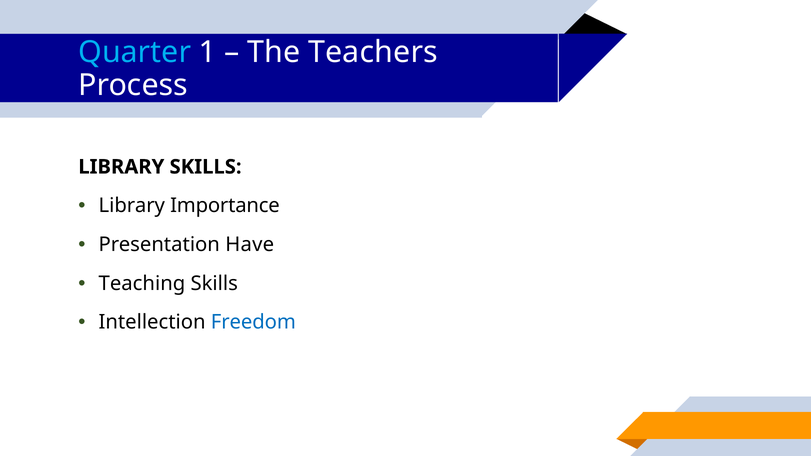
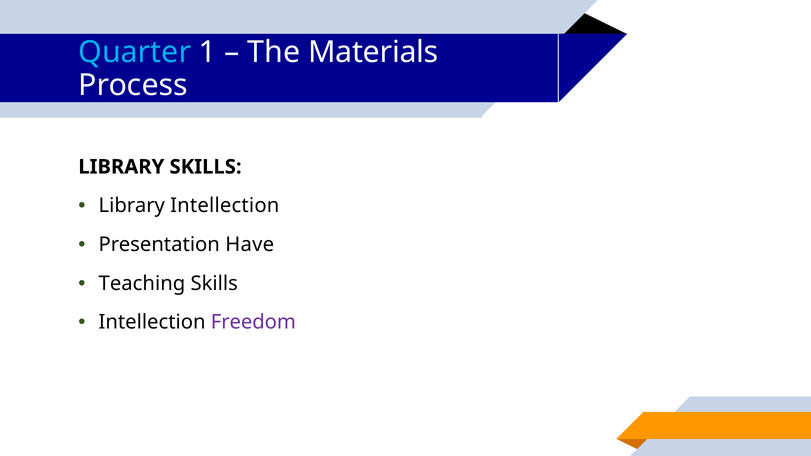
Teachers: Teachers -> Materials (373, 52)
Library Importance: Importance -> Intellection (225, 206)
Freedom colour: blue -> purple (253, 322)
